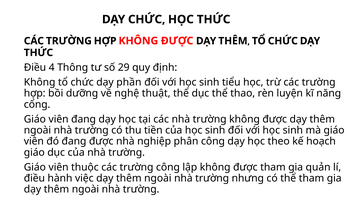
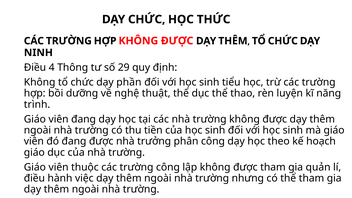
THỨC: THỨC -> NINH (38, 53)
cổng: cổng -> trình (37, 104)
nghiệp: nghiệp -> trưởng (154, 141)
